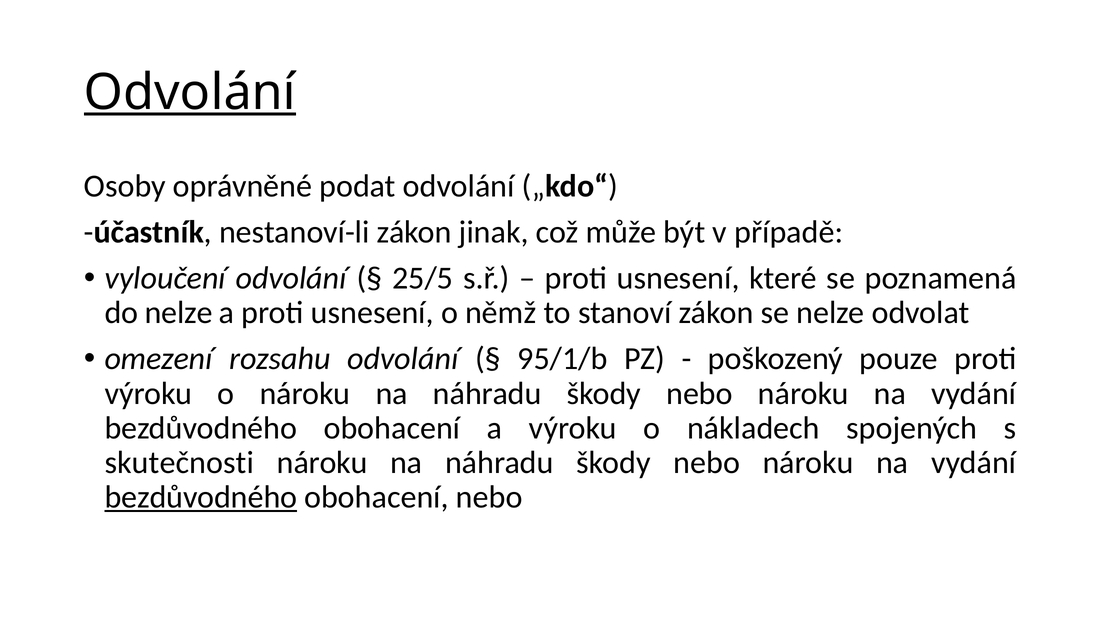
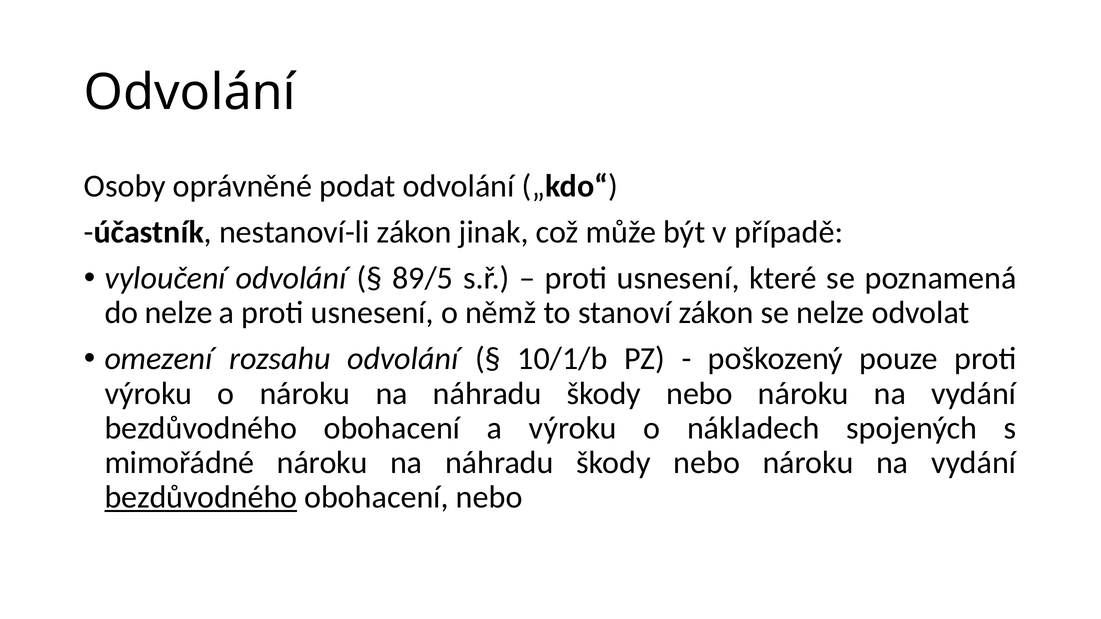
Odvolání underline: present -> none (190, 92)
25/5: 25/5 -> 89/5 (423, 278)
95/1/b: 95/1/b -> 10/1/b (562, 359)
skutečnosti: skutečnosti -> mimořádné (179, 463)
